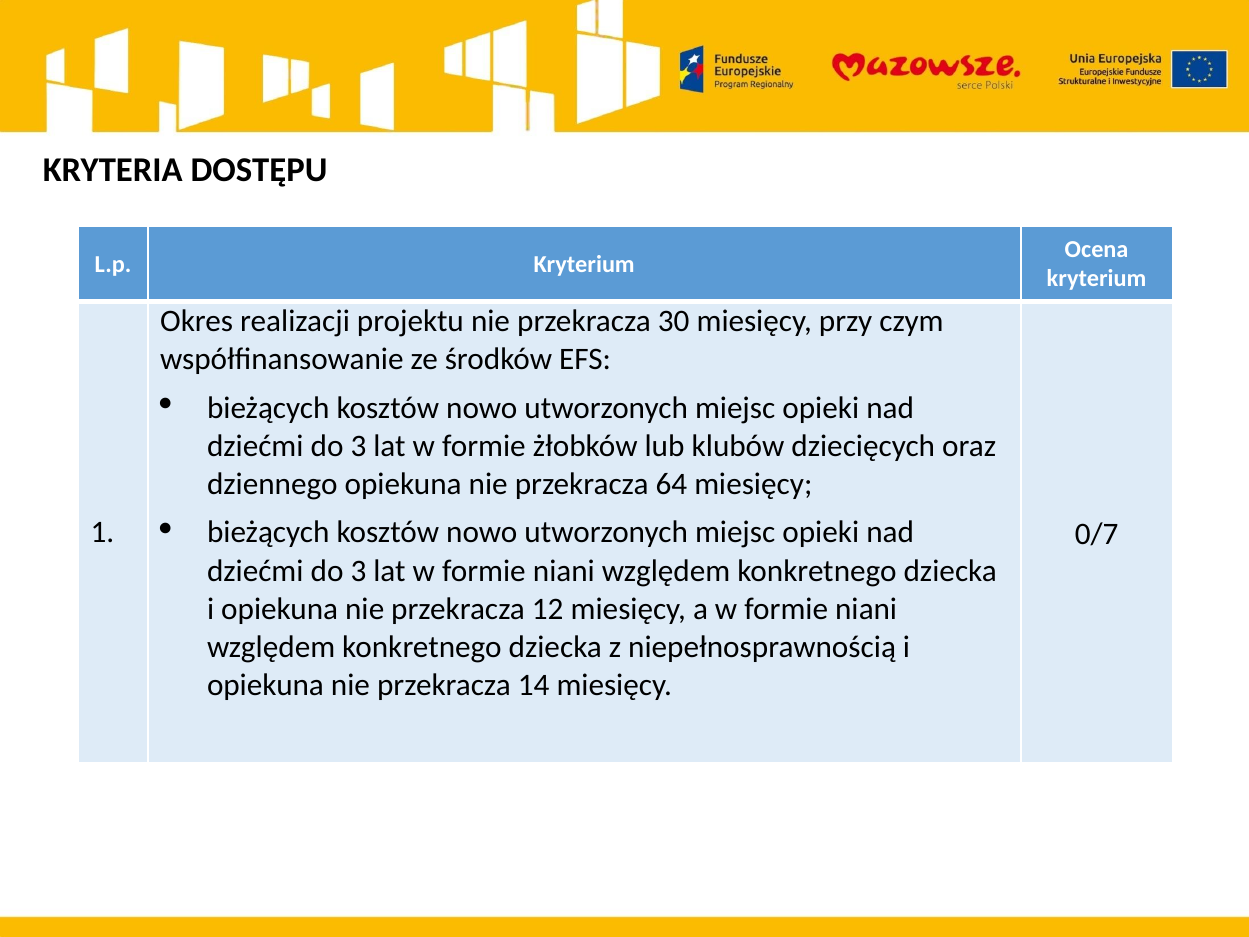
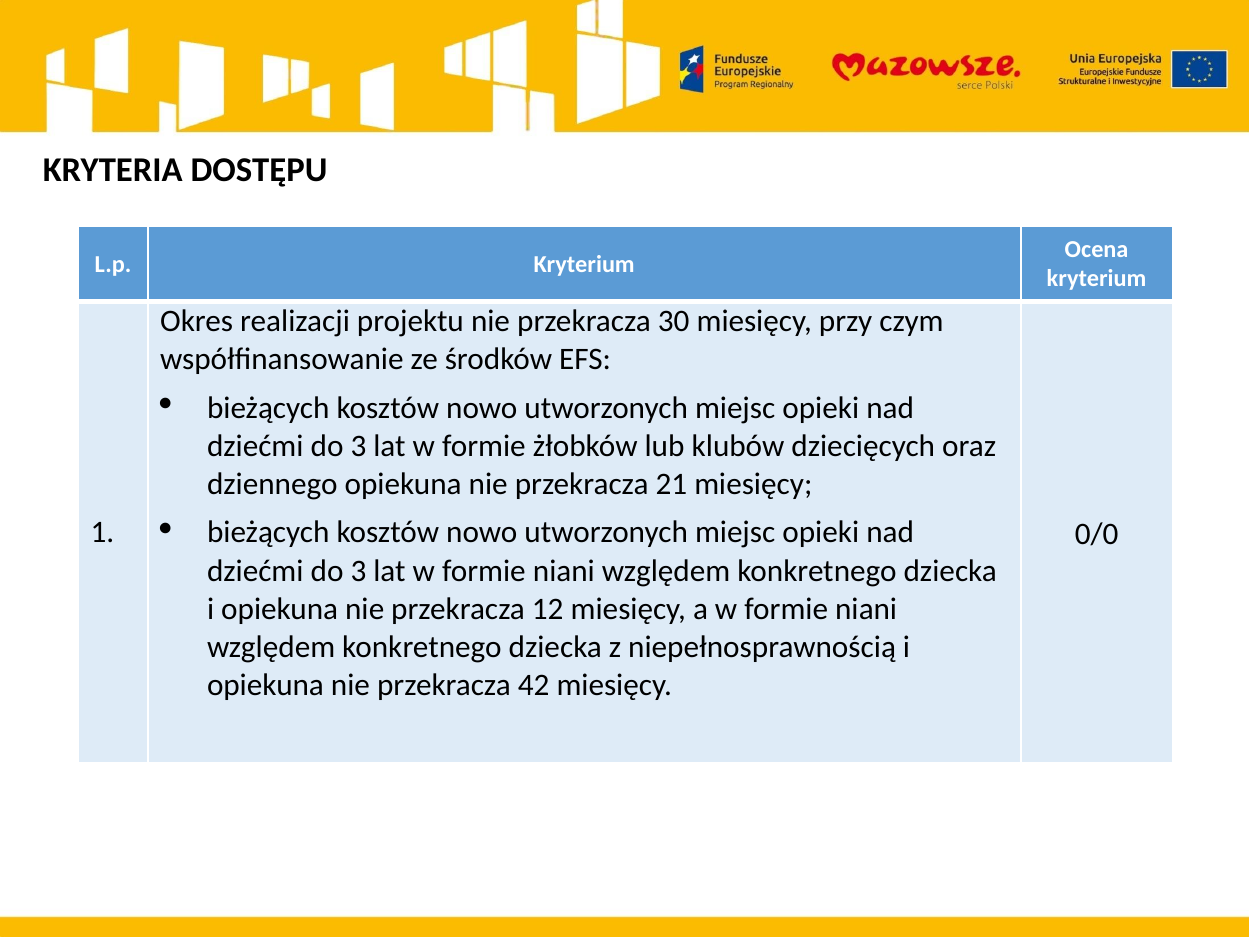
64: 64 -> 21 (671, 484)
0/7: 0/7 -> 0/0 (1097, 534)
14: 14 -> 42 (534, 685)
